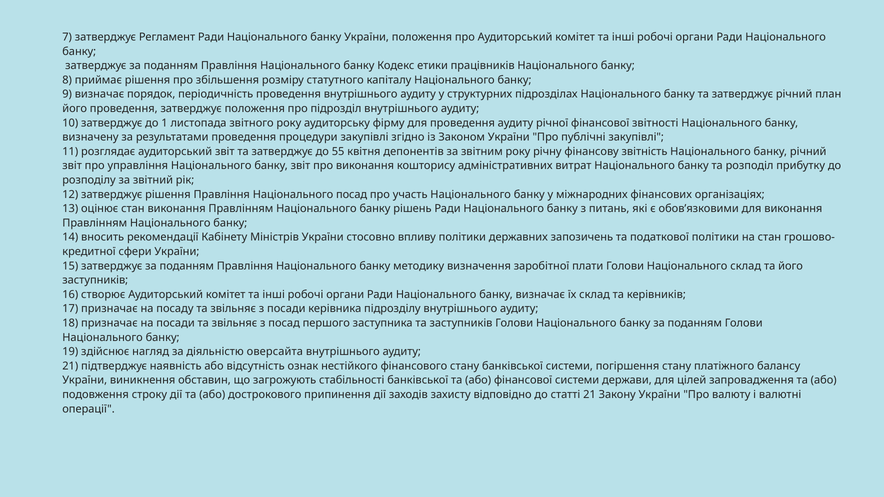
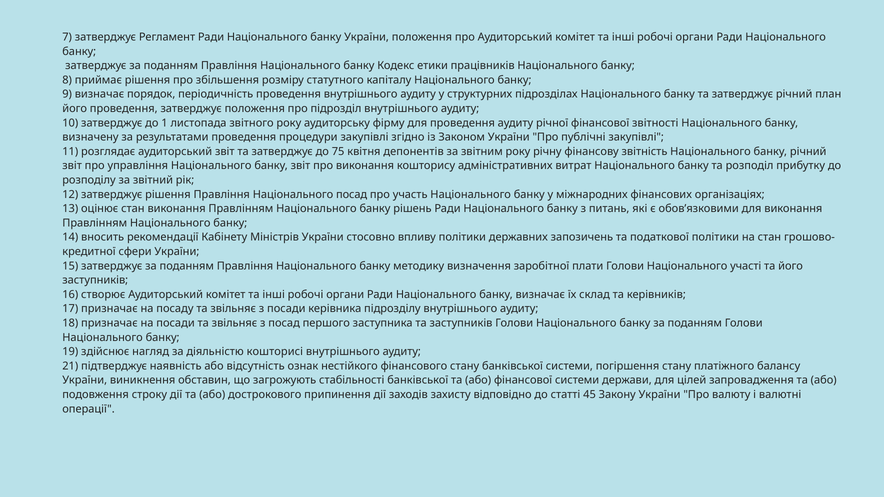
55: 55 -> 75 (338, 152)
Національного склад: склад -> участі (746, 266)
оверсайта: оверсайта -> кошторисі (275, 352)
статті 21: 21 -> 45 (590, 395)
